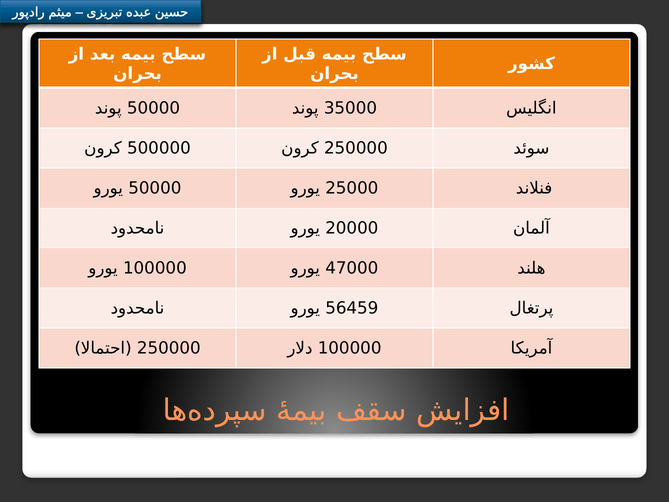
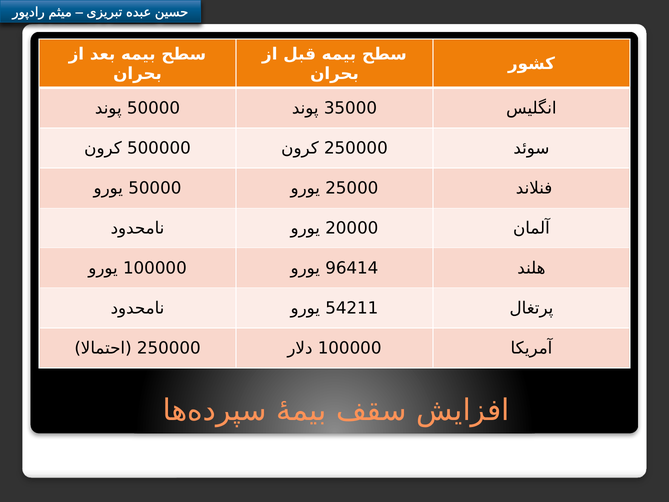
47000: 47000 -> 96414 (352, 268)
56459: 56459 -> 54211 (352, 308)
